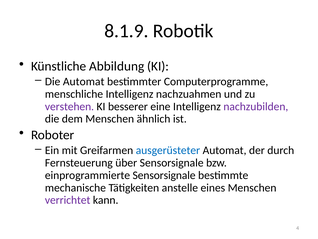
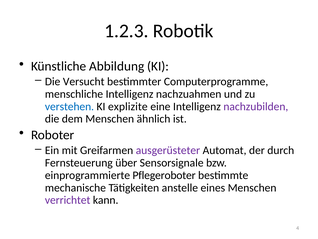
8.1.9: 8.1.9 -> 1.2.3 (126, 31)
Die Automat: Automat -> Versucht (84, 81)
verstehen colour: purple -> blue (69, 106)
besserer: besserer -> explizite (128, 106)
ausgerüsteter colour: blue -> purple (168, 150)
einprogrammierte Sensorsignale: Sensorsignale -> Pflegeroboter (164, 175)
